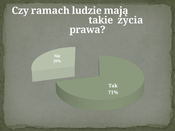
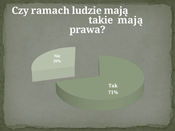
takie życia: życia -> mają (130, 20)
